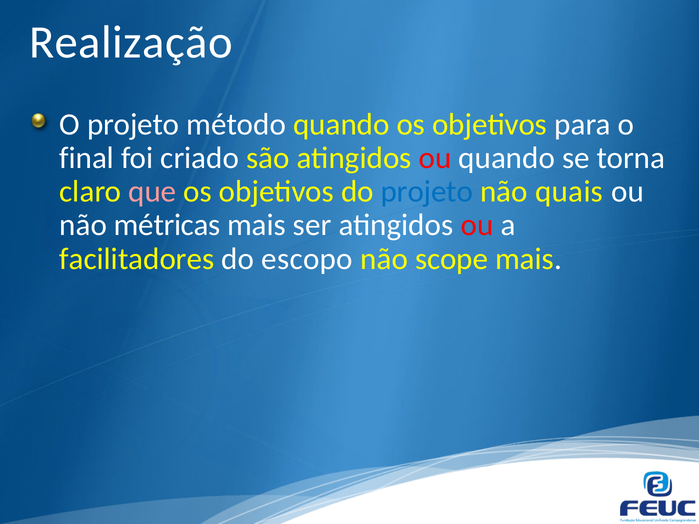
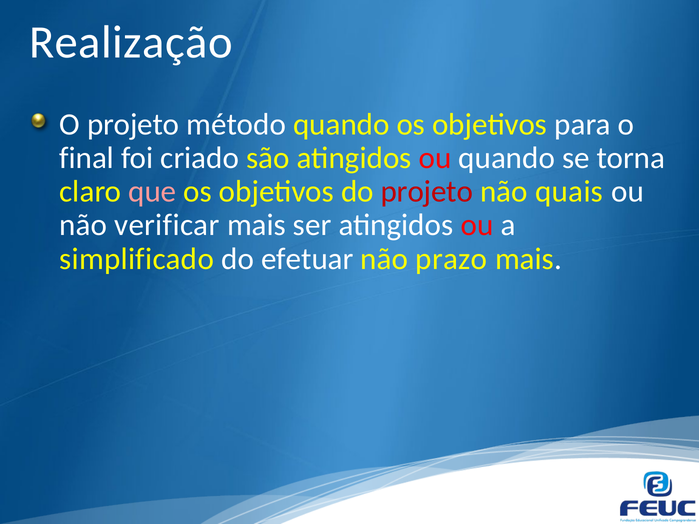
projeto colour: blue -> red (427, 192)
métricas: métricas -> verificar (167, 225)
facilitadores: facilitadores -> simplificado (137, 259)
escopo: escopo -> efetuar (307, 259)
scope: scope -> prazo (451, 259)
